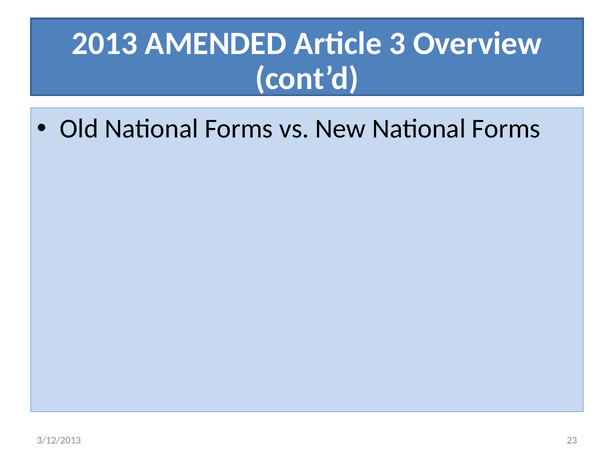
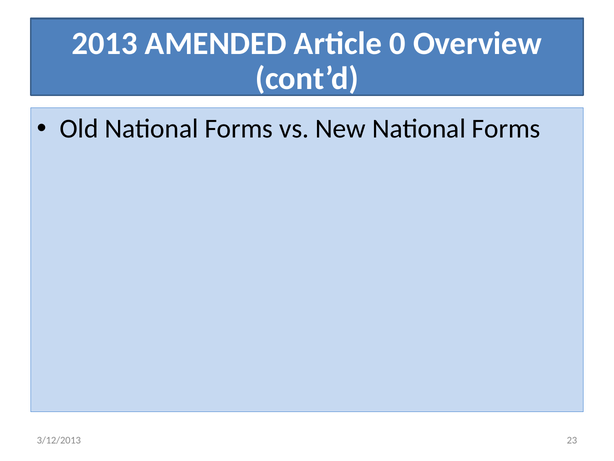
3: 3 -> 0 (397, 44)
